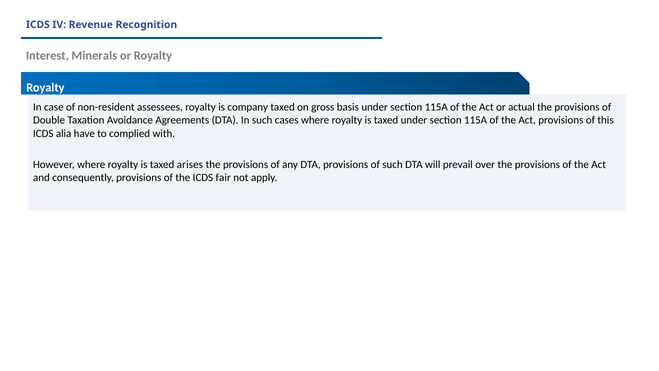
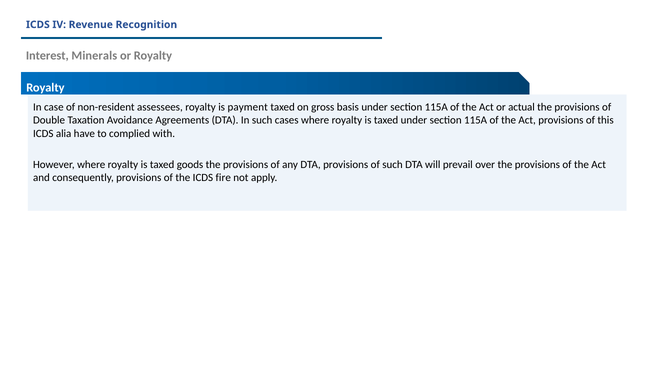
company: company -> payment (248, 107)
arises: arises -> goods (190, 164)
fair: fair -> fire (223, 177)
